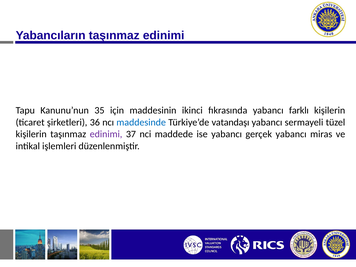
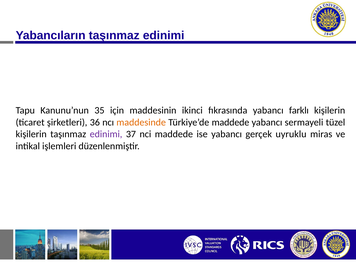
maddesinde colour: blue -> orange (141, 122)
Türkiye’de vatandaşı: vatandaşı -> maddede (230, 122)
gerçek yabancı: yabancı -> uyruklu (291, 134)
